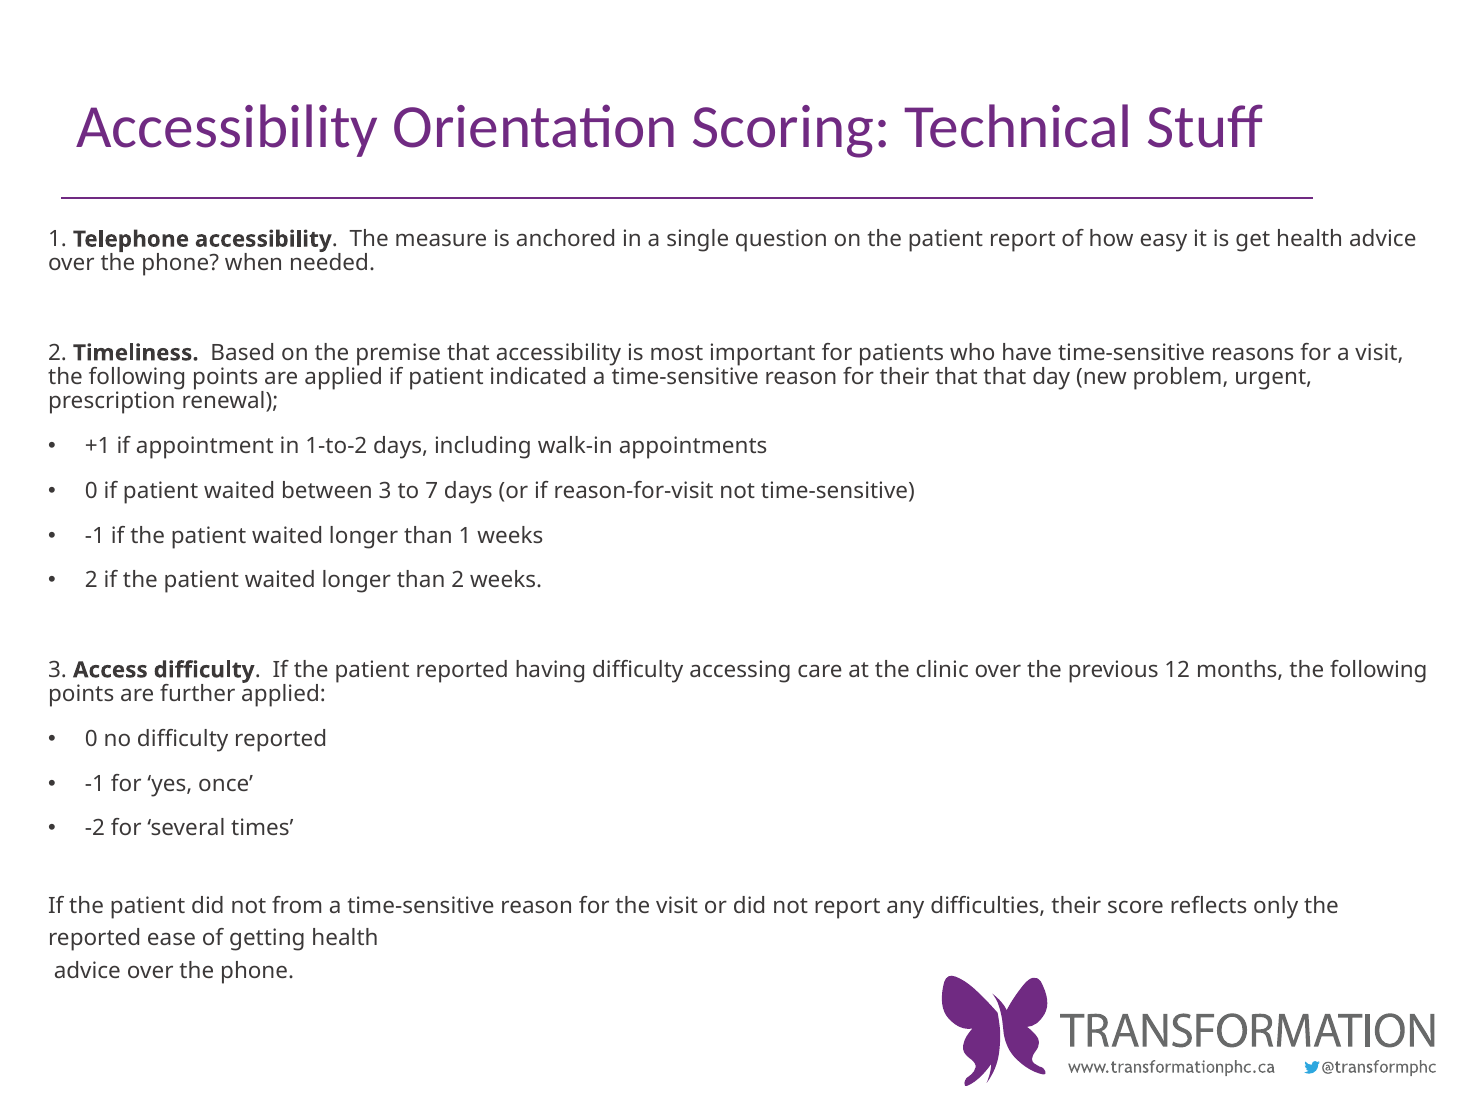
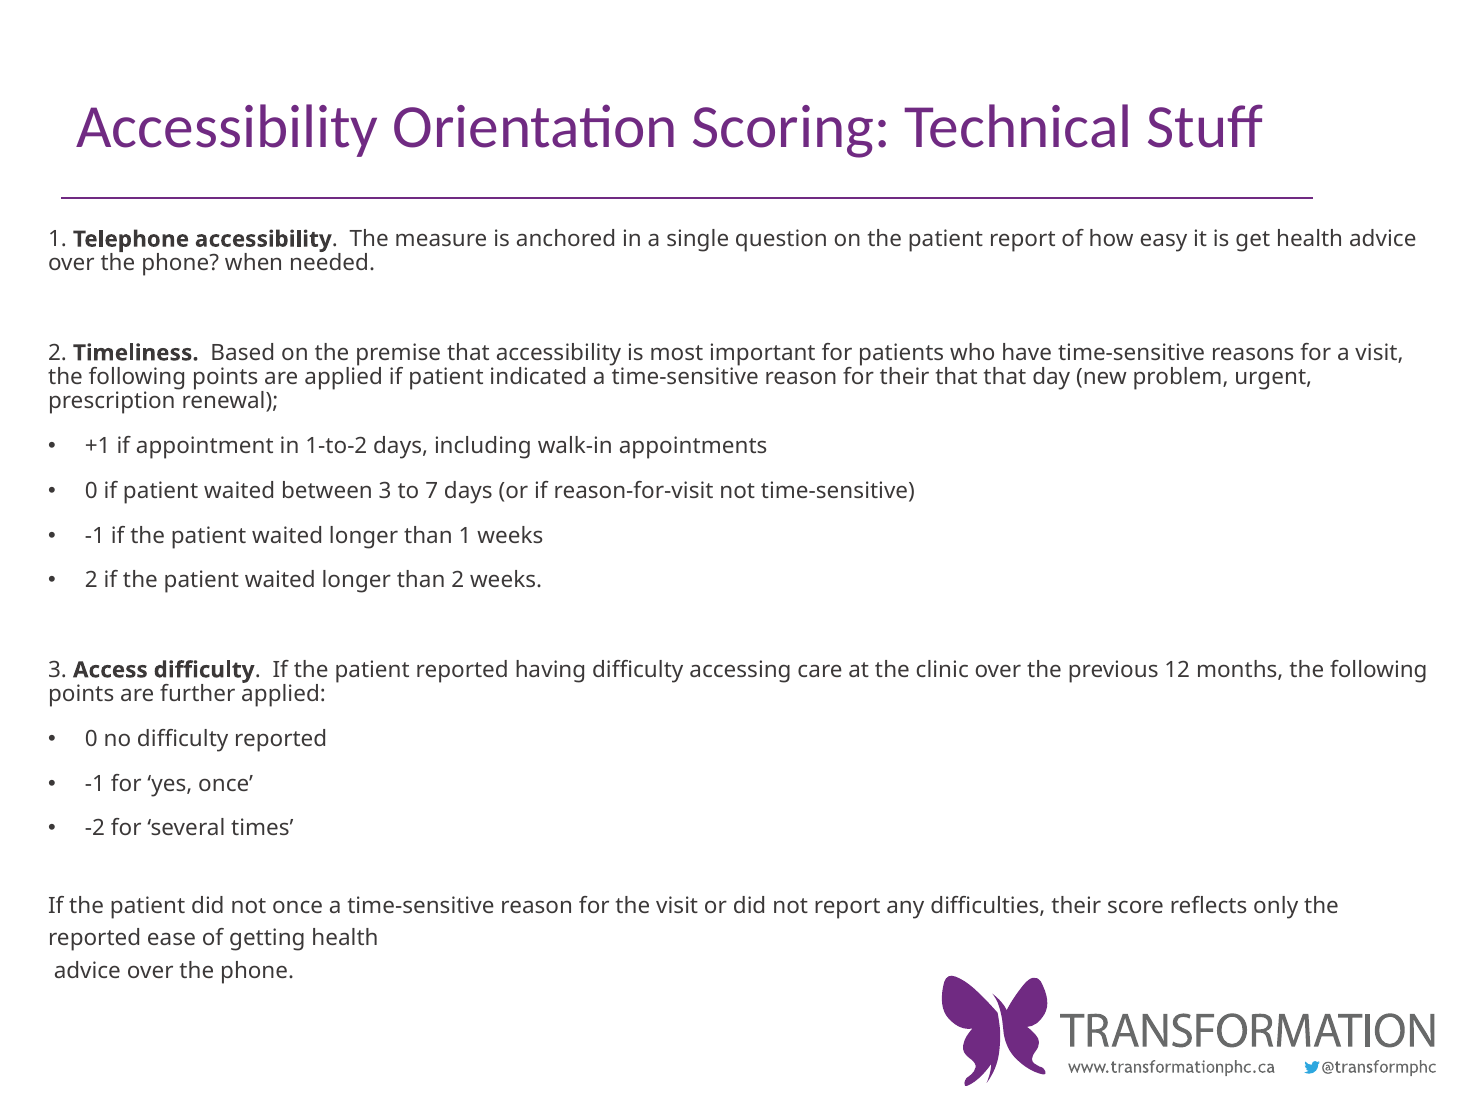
not from: from -> once (298, 907)
